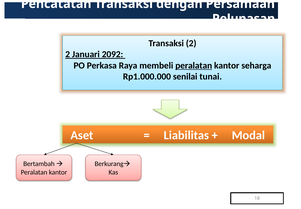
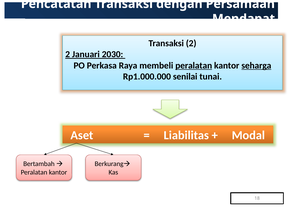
Pelunasan: Pelunasan -> Mendapat (244, 19)
2092: 2092 -> 2030 (112, 54)
seharga underline: none -> present (256, 65)
